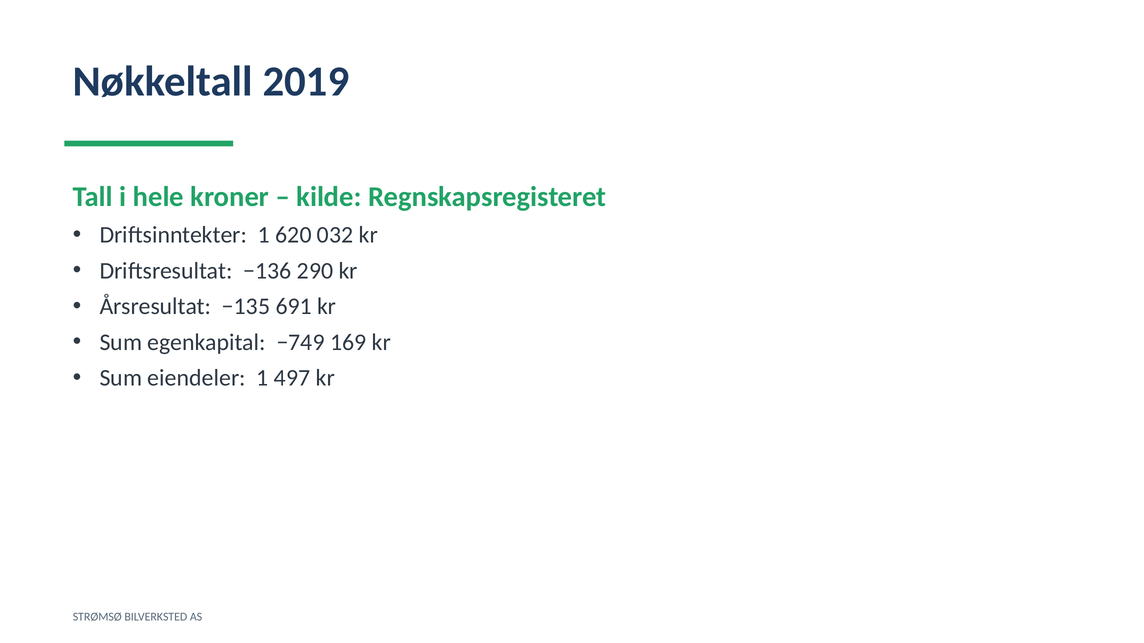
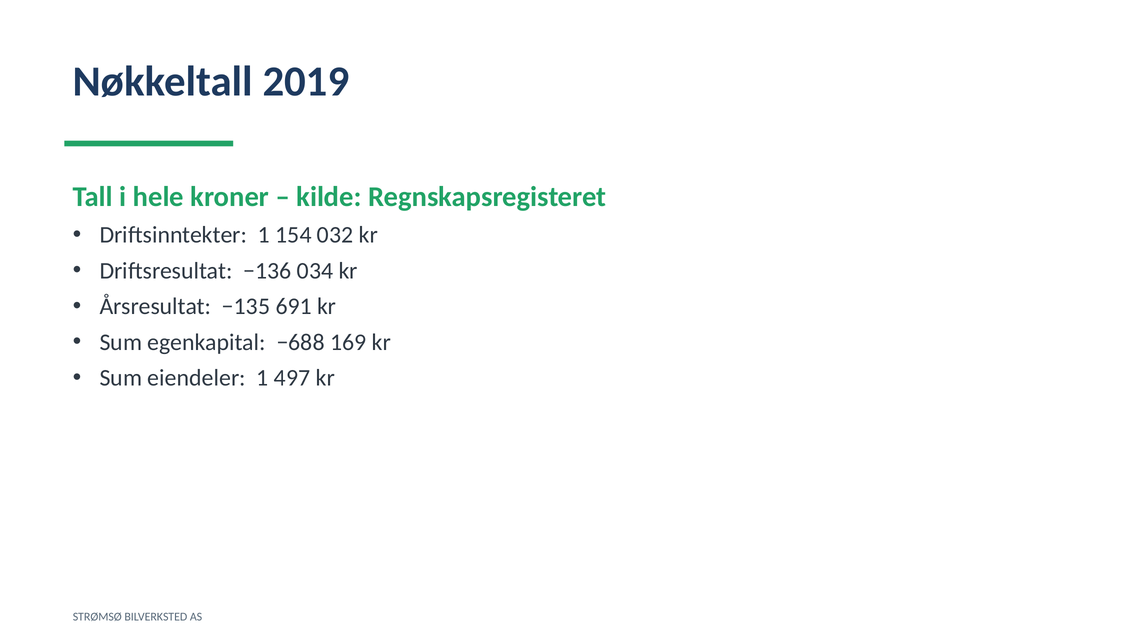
620: 620 -> 154 (293, 235)
290: 290 -> 034 (315, 271)
−749: −749 -> −688 (301, 343)
